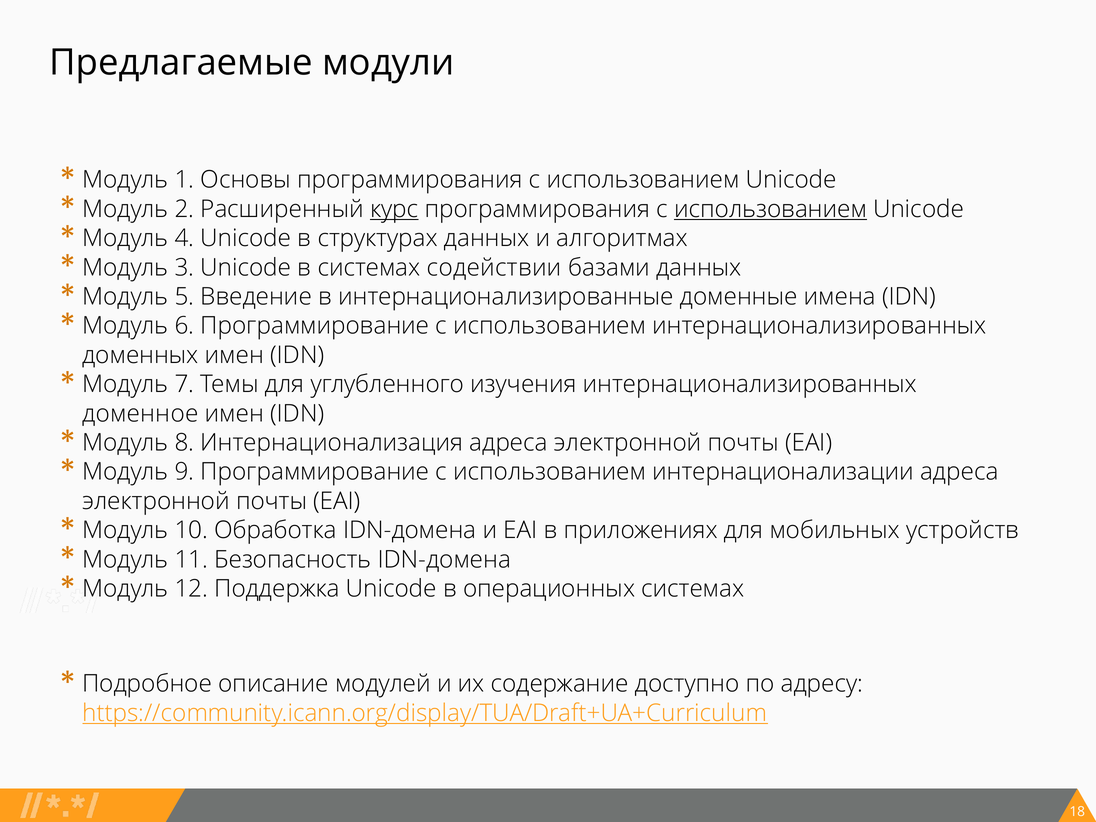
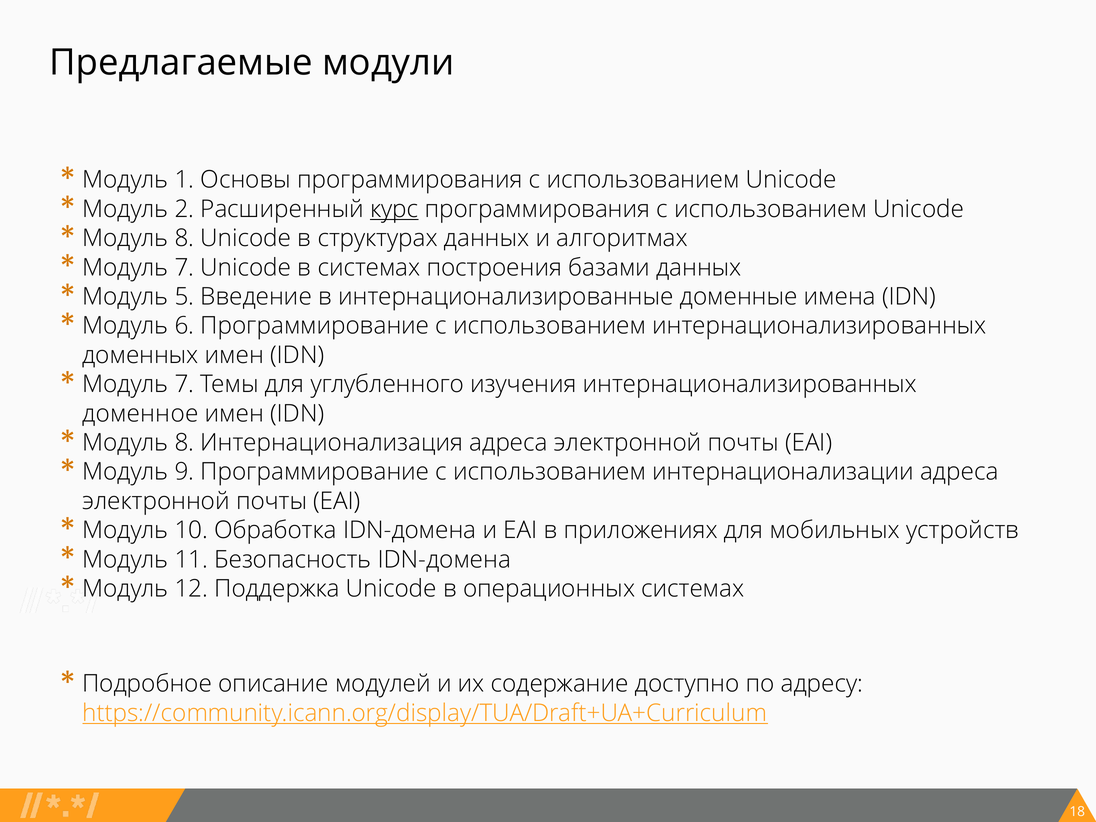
использованием underline: present -> none (771, 209)
4: 4 -> 8 (184, 238)
3: 3 -> 7 (184, 267)
содействии: содействии -> построения (494, 267)
